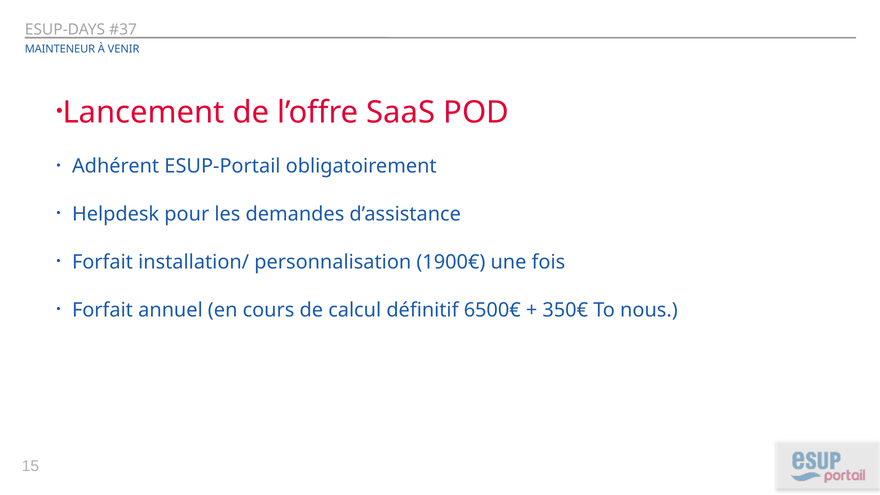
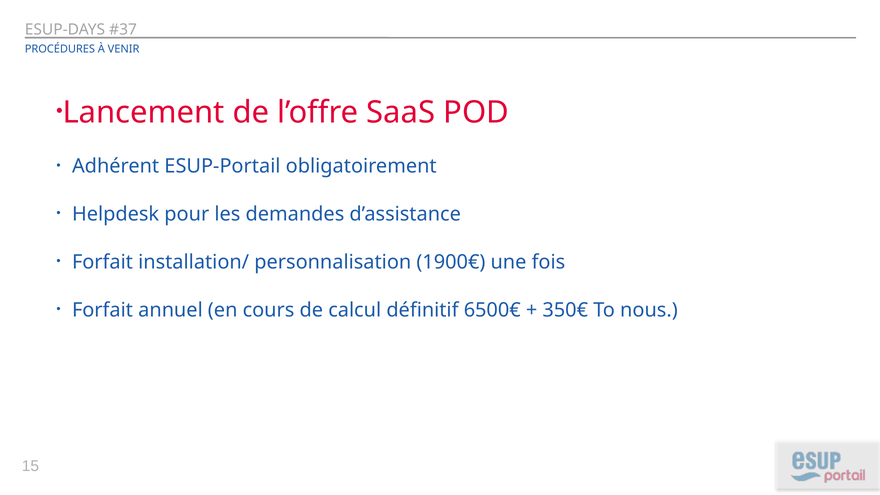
MAINTENEUR: MAINTENEUR -> PROCÉDURES (60, 49)
